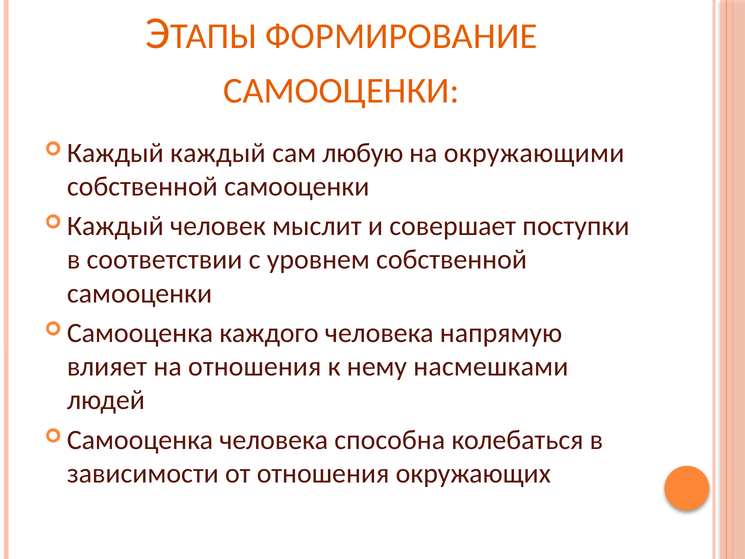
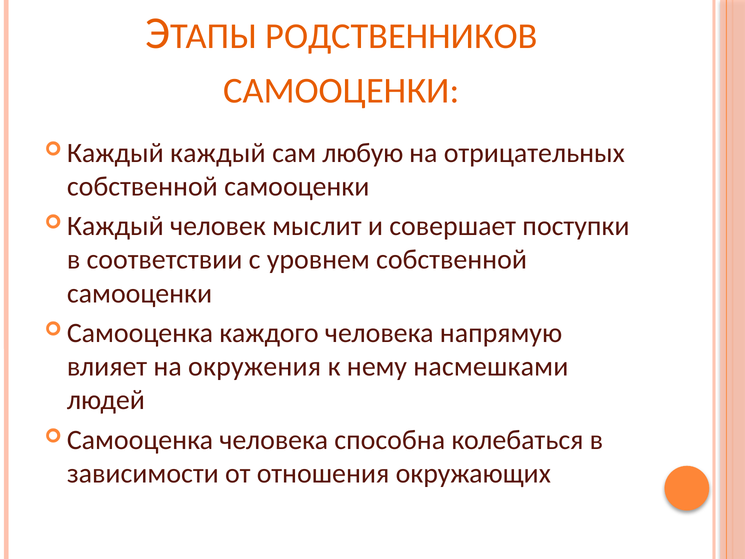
ФОРМИРОВАНИЕ: ФОРМИРОВАНИЕ -> РОДСТВЕННИКОВ (401, 36)
окружающими: окружающими -> отрицательных (534, 153)
на отношения: отношения -> окружения (255, 367)
